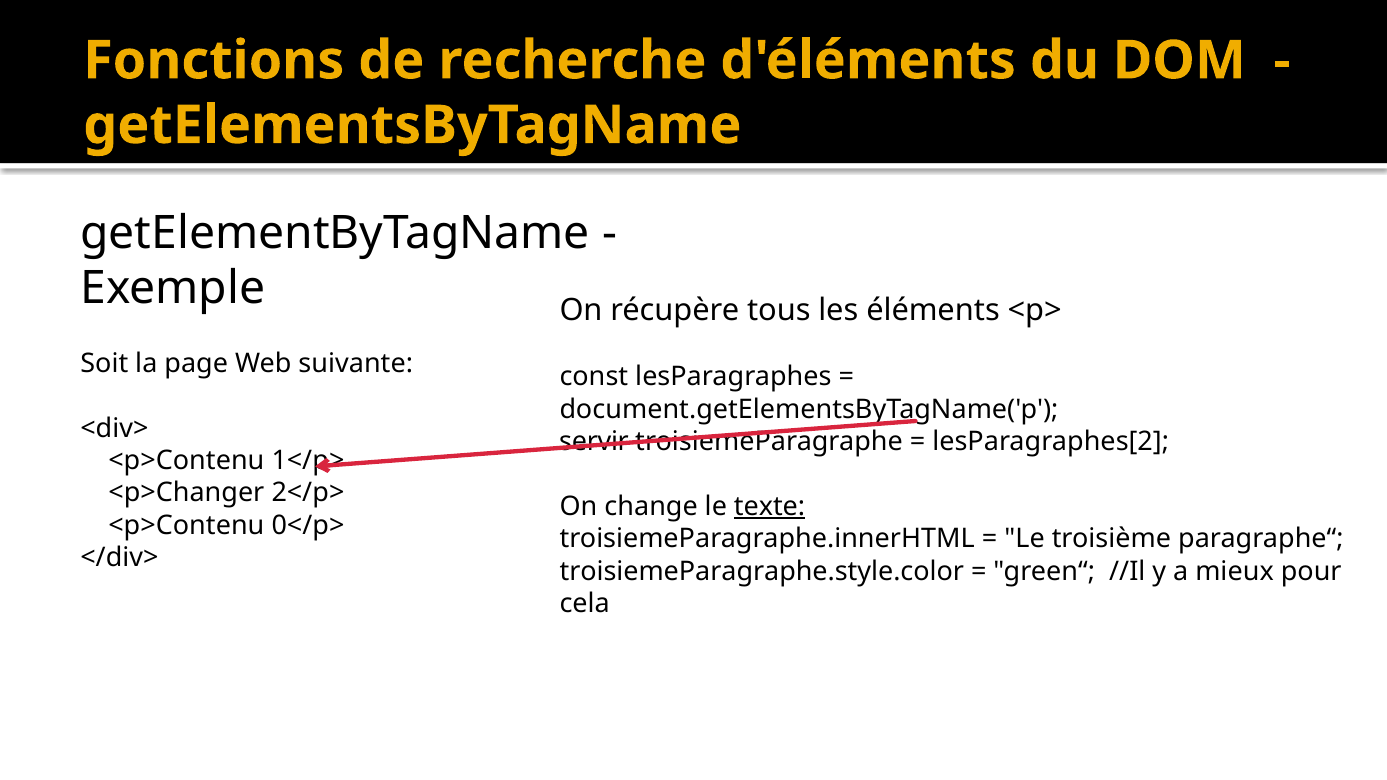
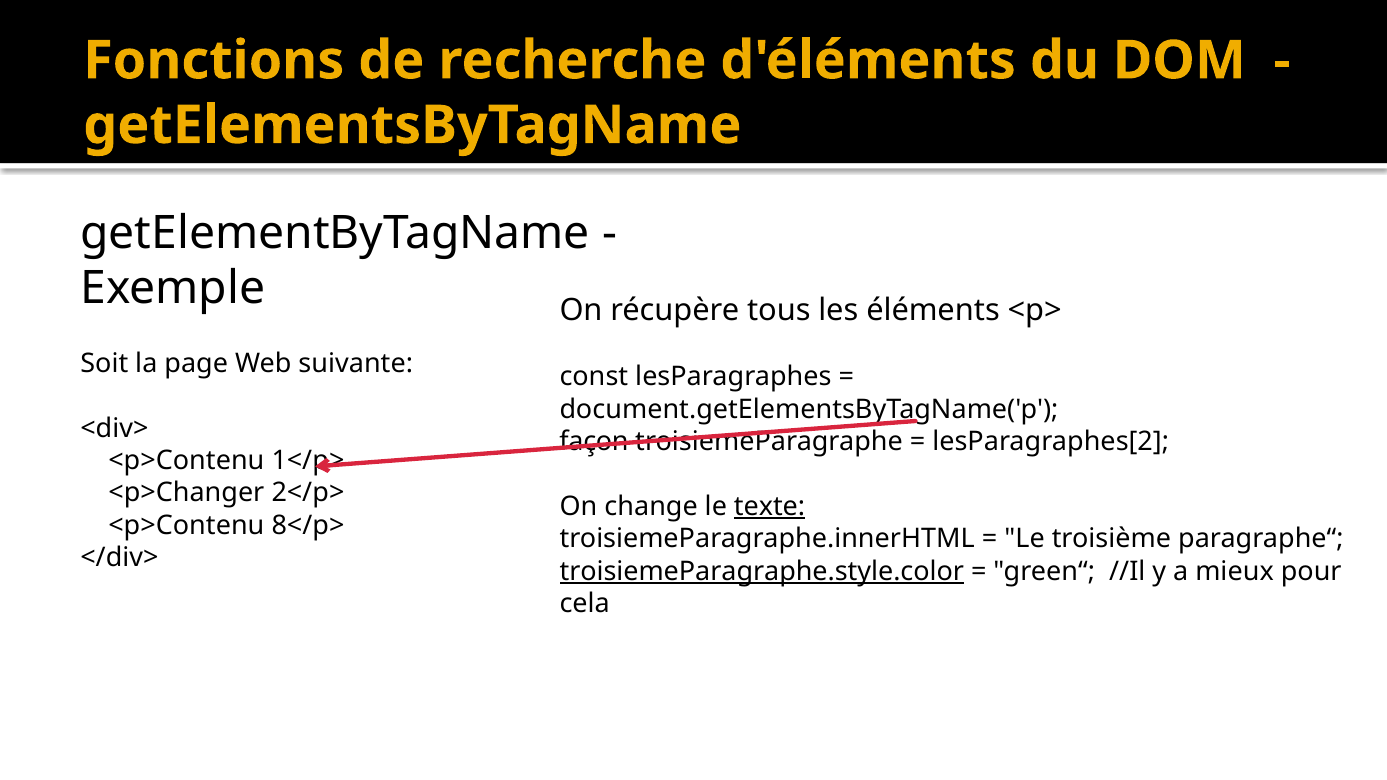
servir: servir -> façon (594, 442)
0</p>: 0</p> -> 8</p> (308, 526)
troisiemeParagraphe.style.color underline: none -> present (762, 571)
